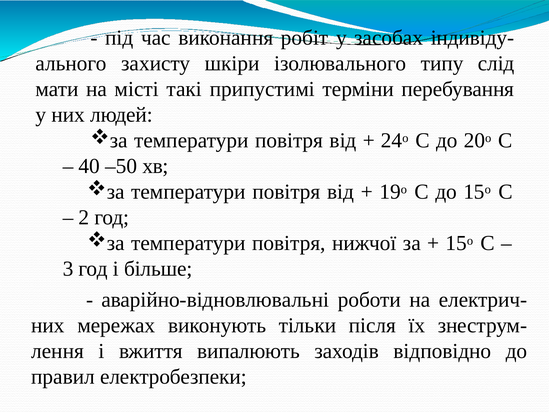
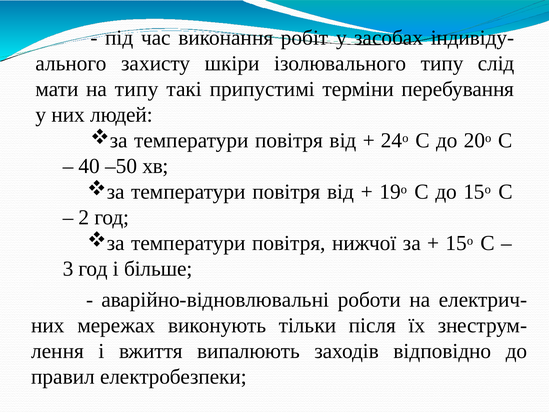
на місті: місті -> типу (137, 89)
